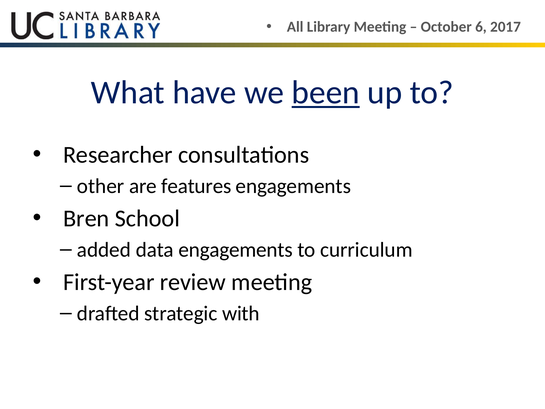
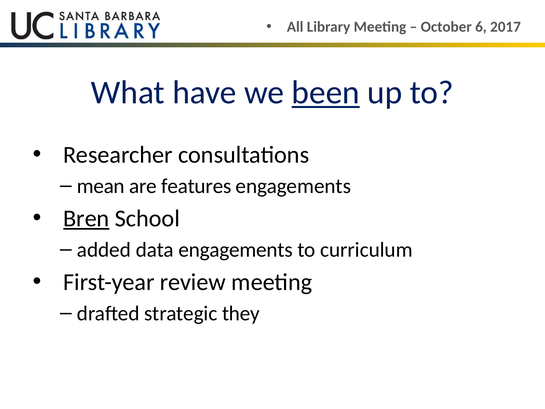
other: other -> mean (101, 186)
Bren underline: none -> present (86, 218)
with: with -> they (241, 313)
